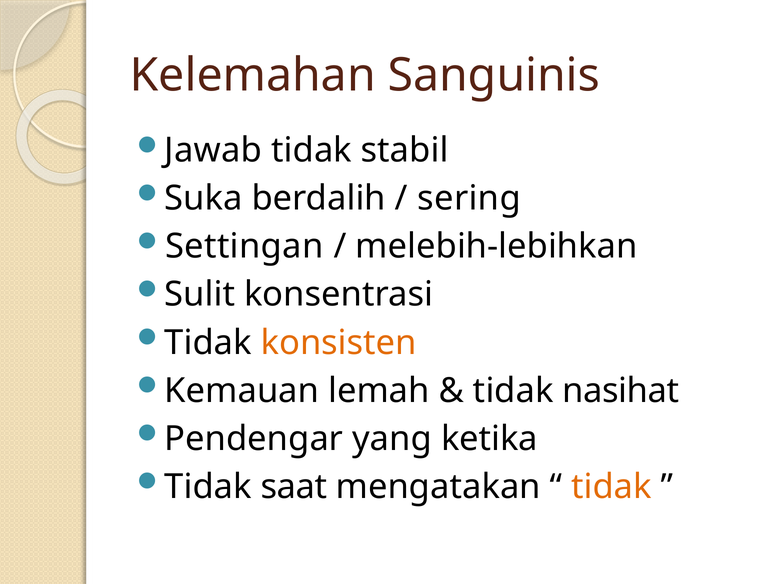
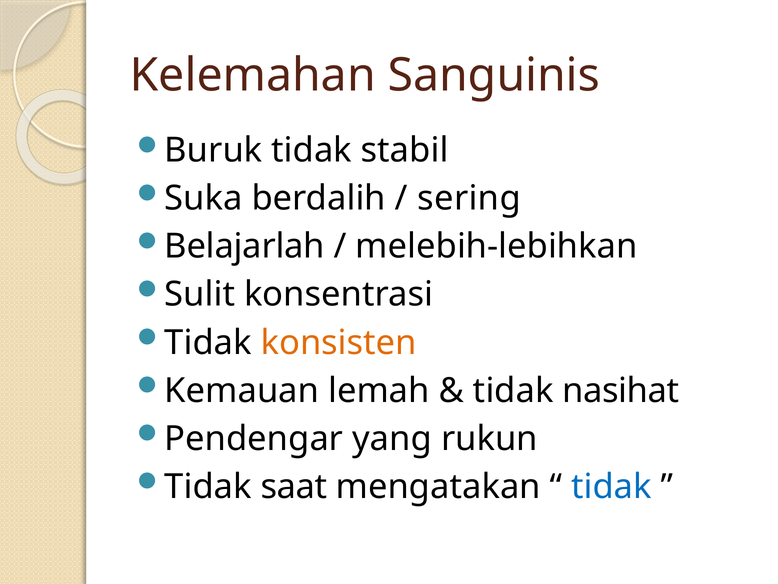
Jawab: Jawab -> Buruk (213, 150)
Settingan: Settingan -> Belajarlah (245, 246)
ketika: ketika -> rukun (489, 438)
tidak colour: orange -> blue (612, 486)
